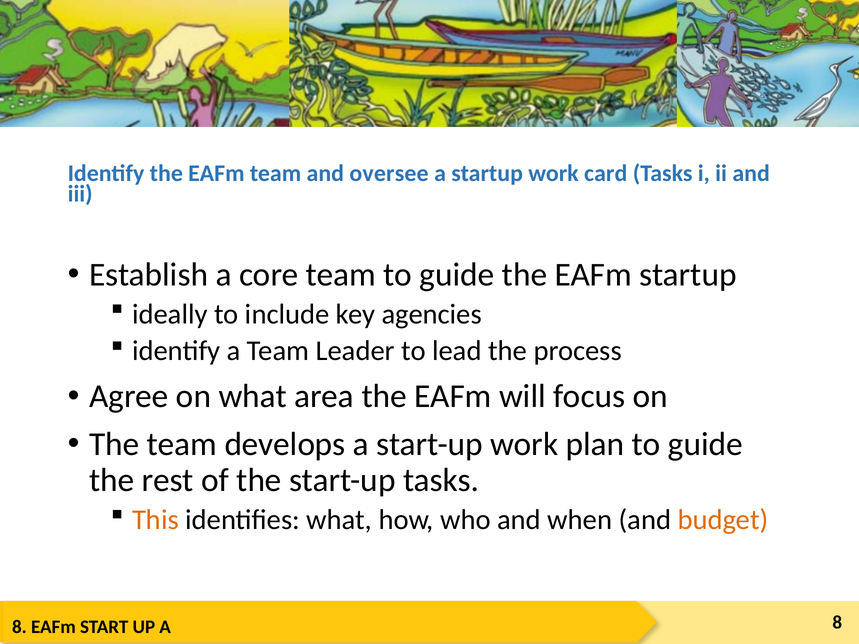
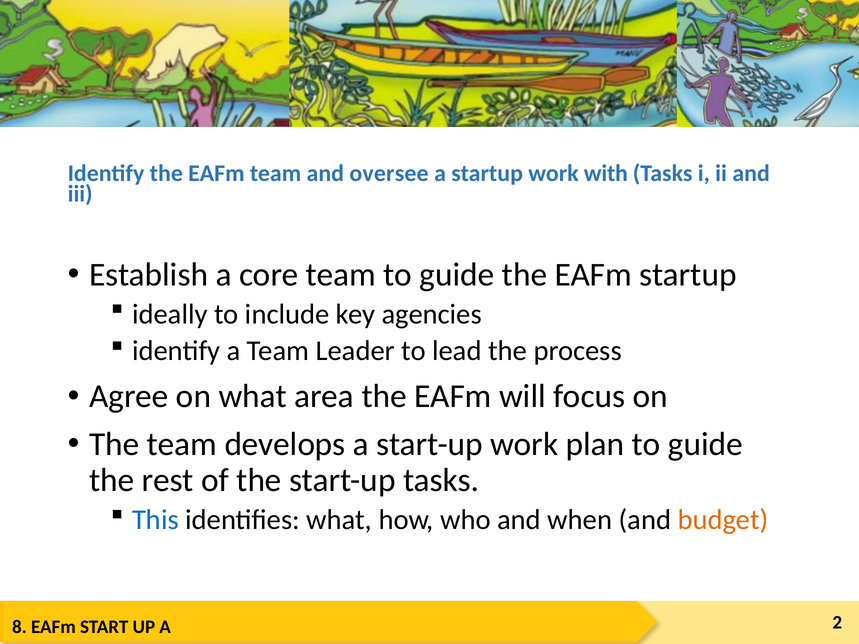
card: card -> with (606, 174)
This colour: orange -> blue (155, 520)
A 8: 8 -> 2 (837, 623)
